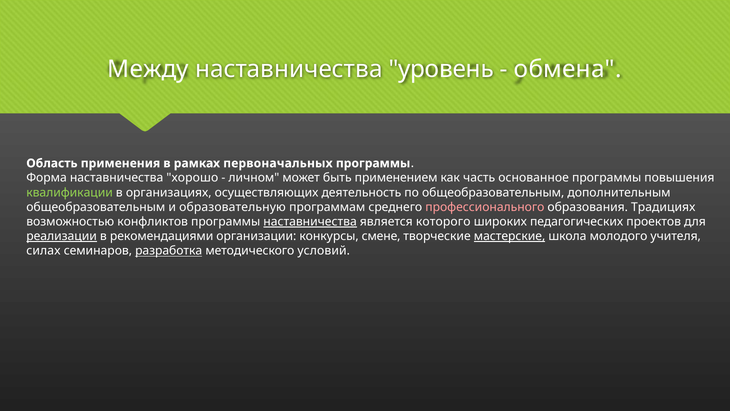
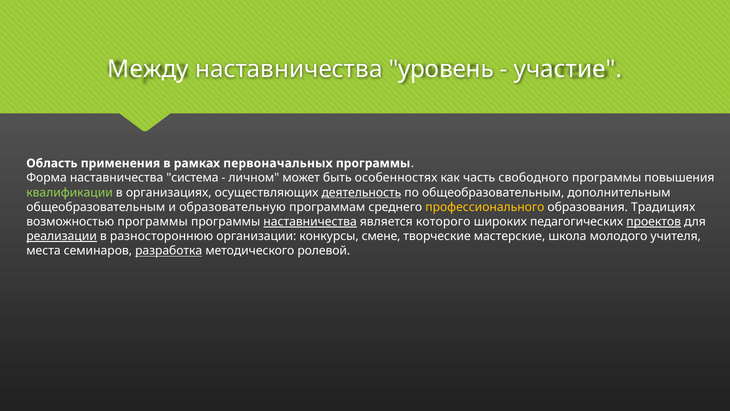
обмена: обмена -> участие (568, 69)
хорошо: хорошо -> система (192, 178)
применением: применением -> особенностях (396, 178)
основанное: основанное -> свободного (534, 178)
деятельность underline: none -> present (361, 192)
профессионального colour: pink -> yellow (485, 207)
возможностью конфликтов: конфликтов -> программы (153, 222)
проектов underline: none -> present (654, 222)
рекомендациями: рекомендациями -> разностороннюю (162, 236)
мастерские underline: present -> none (510, 236)
силах: силах -> места (43, 251)
условий: условий -> ролевой (324, 251)
